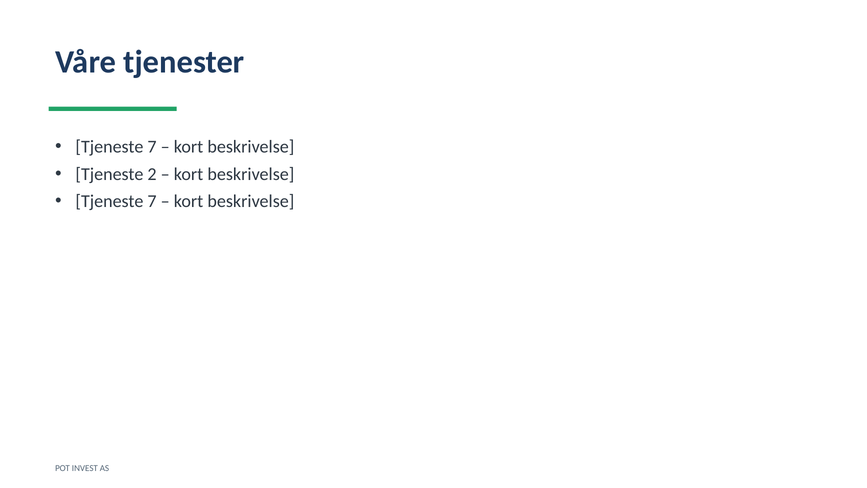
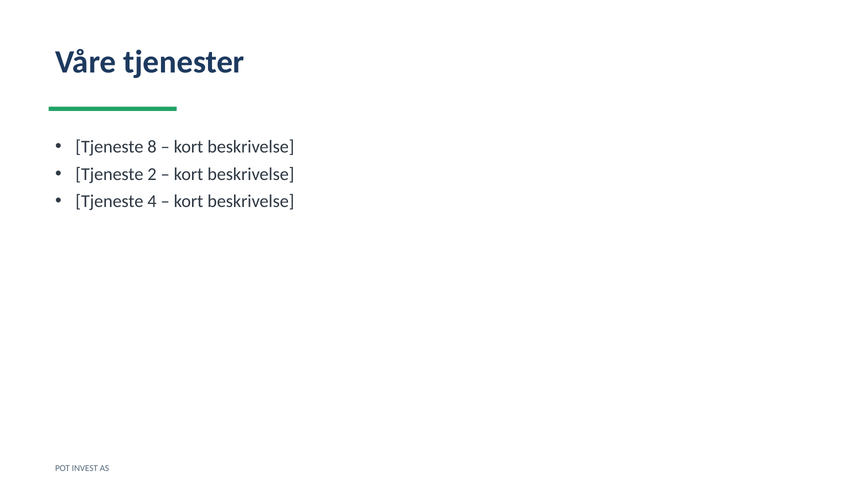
7: 7 -> 8 (152, 147)
7: 7 -> 4 (152, 201)
